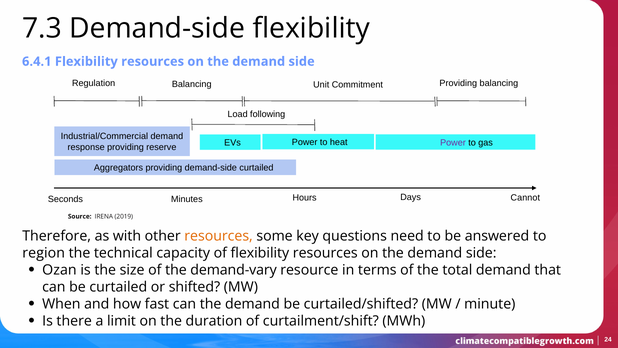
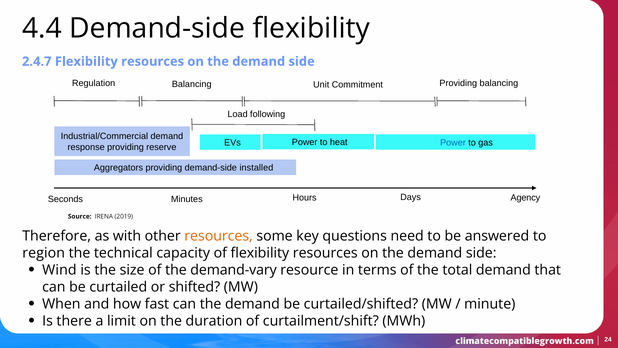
7.3: 7.3 -> 4.4 (42, 28)
6.4.1: 6.4.1 -> 2.4.7 (37, 61)
Power colour: purple -> blue (453, 142)
demand-side curtailed: curtailed -> installed (256, 168)
Cannot: Cannot -> Agency (525, 198)
Ozan: Ozan -> Wind (59, 270)
